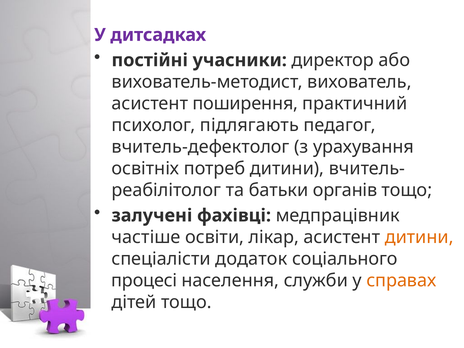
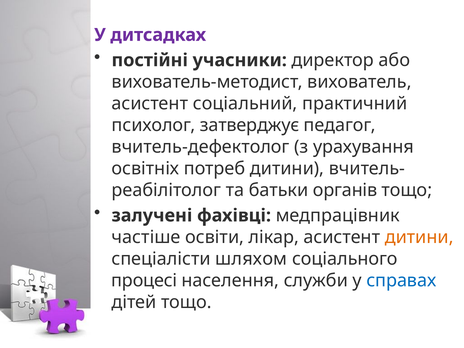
поширення: поширення -> соціальний (245, 104)
підлягають: підлягають -> затверджує (250, 125)
додаток: додаток -> шляхом (251, 259)
справах colour: orange -> blue (401, 281)
